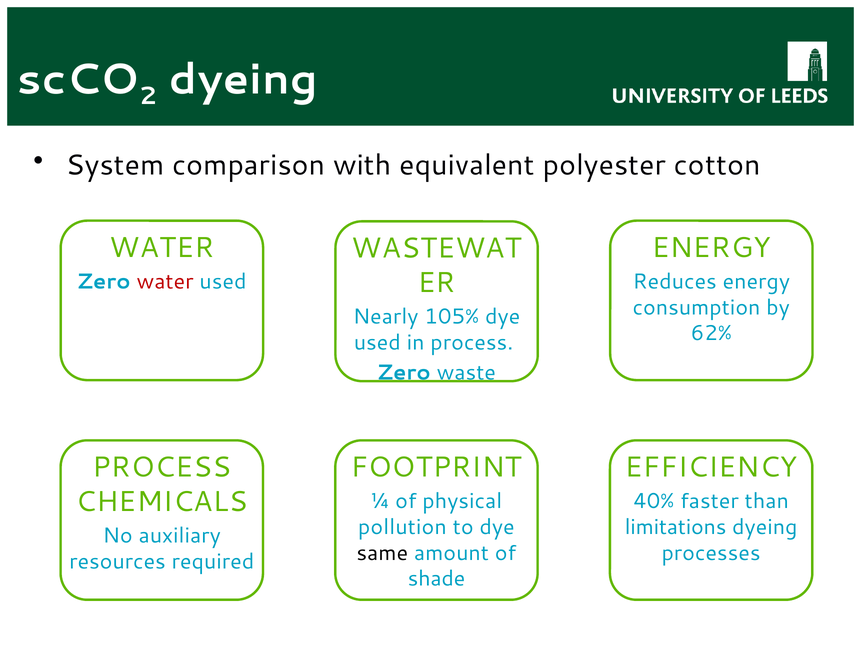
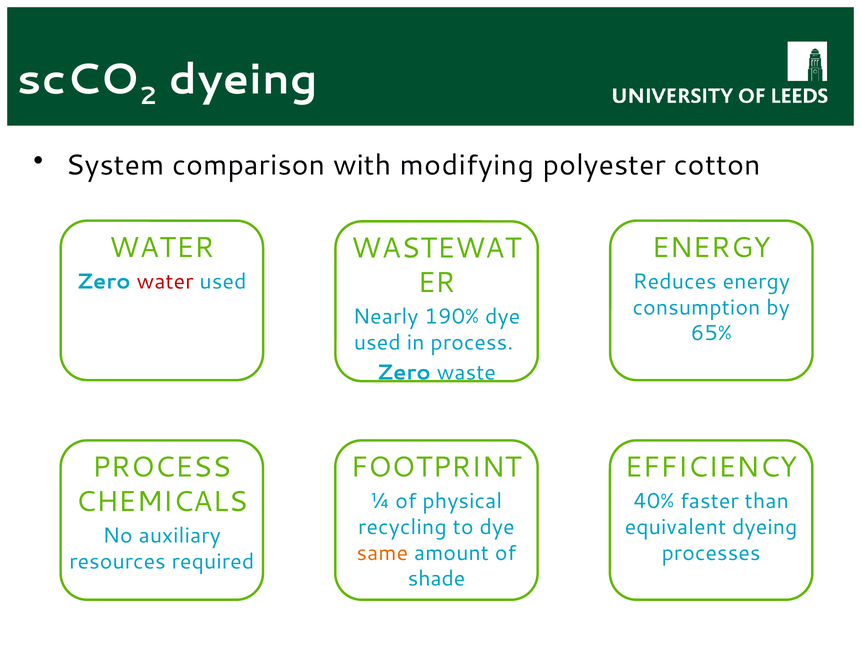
equivalent: equivalent -> modifying (467, 165)
105%: 105% -> 190% (452, 317)
62%: 62% -> 65% (711, 333)
pollution: pollution -> recycling (402, 527)
limitations: limitations -> equivalent (675, 527)
same colour: black -> orange (382, 553)
